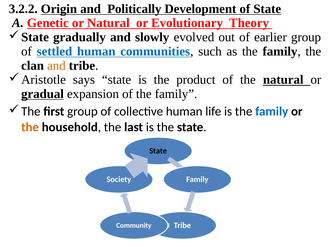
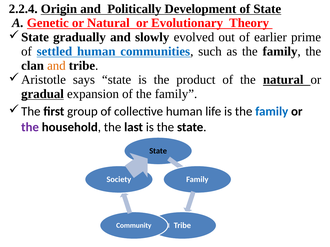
3.2.2: 3.2.2 -> 2.2.4 (23, 9)
earlier group: group -> prime (306, 37)
the colour: orange -> purple (30, 127)
